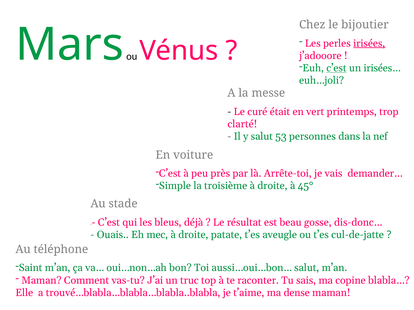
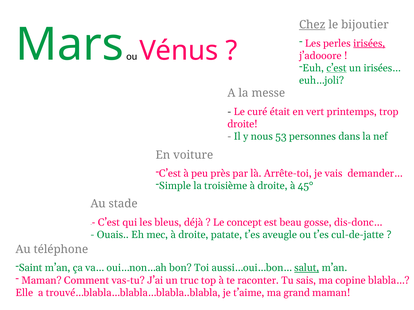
Chez underline: none -> present (312, 25)
clarté: clarté -> droite (242, 124)
y salut: salut -> nous (262, 137)
résultat: résultat -> concept (244, 223)
salut underline: none -> present (307, 268)
dense: dense -> grand (297, 293)
